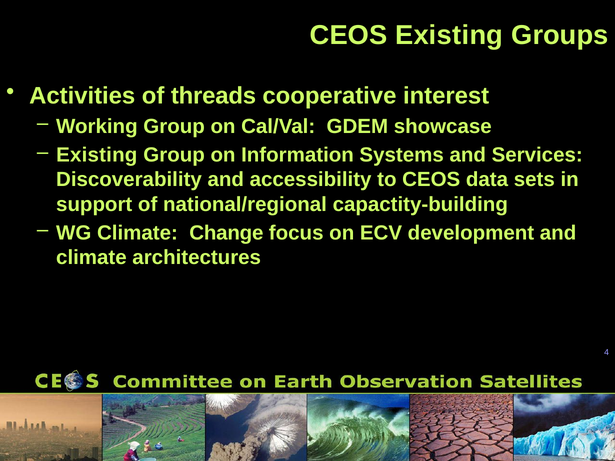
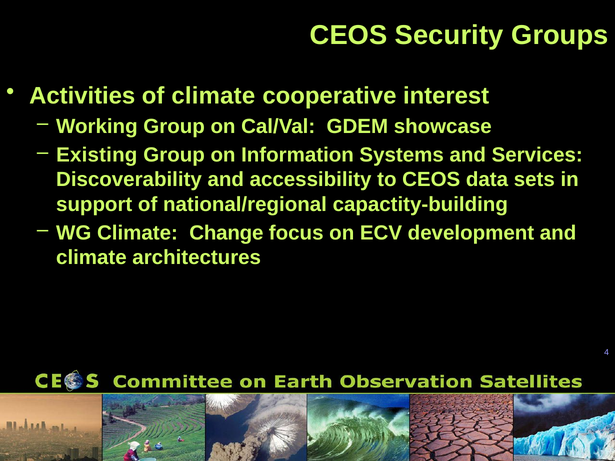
CEOS Existing: Existing -> Security (449, 35)
of threads: threads -> climate (213, 96)
